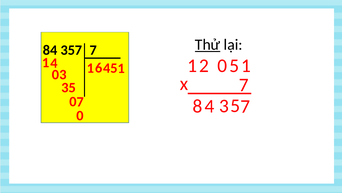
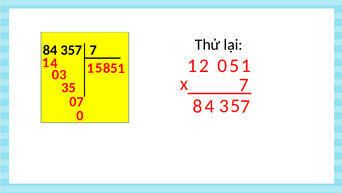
Thử underline: present -> none (208, 45)
6: 6 -> 5 (99, 68)
4: 4 -> 8 (107, 68)
